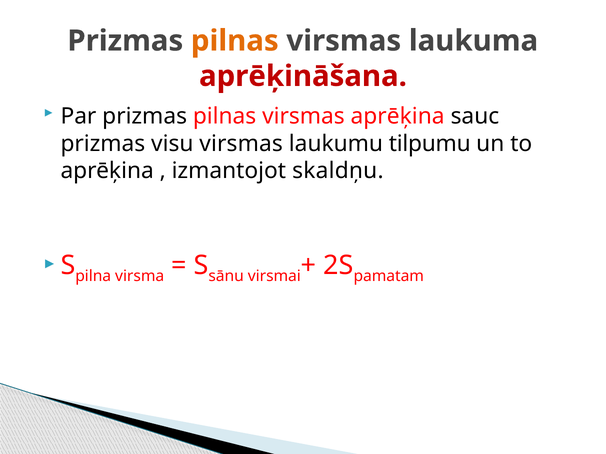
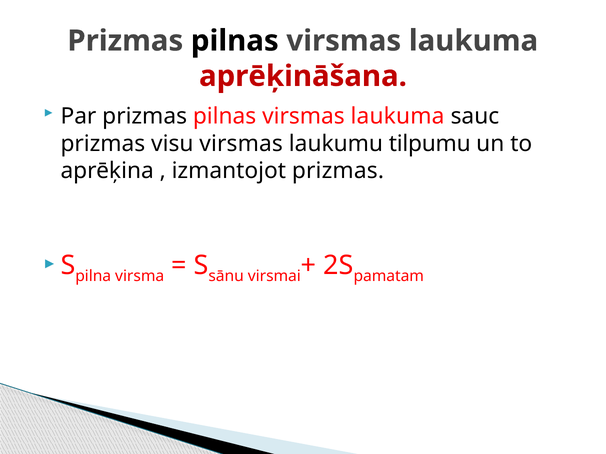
pilnas colour: orange -> black (235, 41)
aprēķina: aprēķina -> laukuma (398, 116)
izmantojot skaldņu: skaldņu -> prizmas (338, 171)
